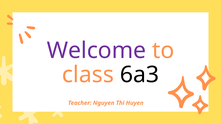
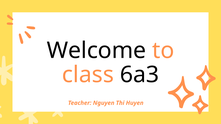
Welcome colour: purple -> black (96, 51)
